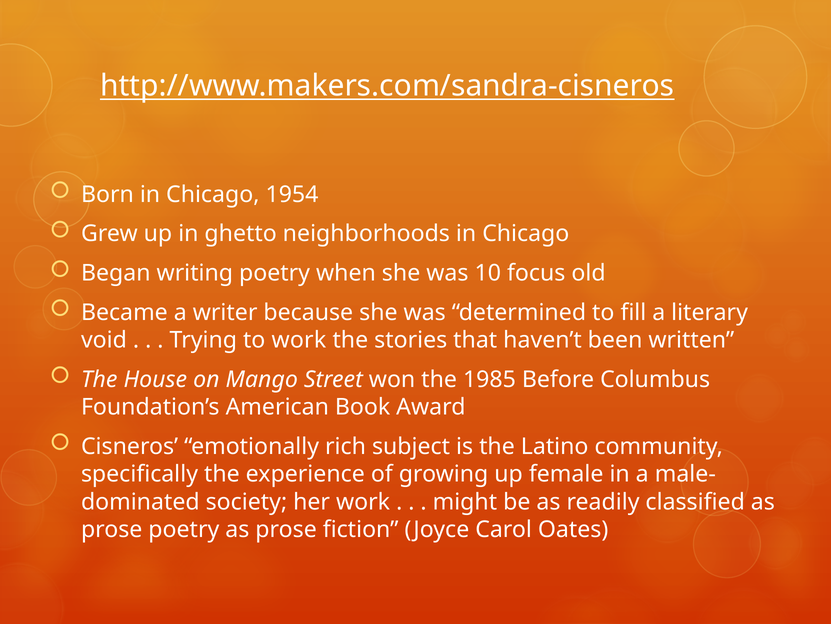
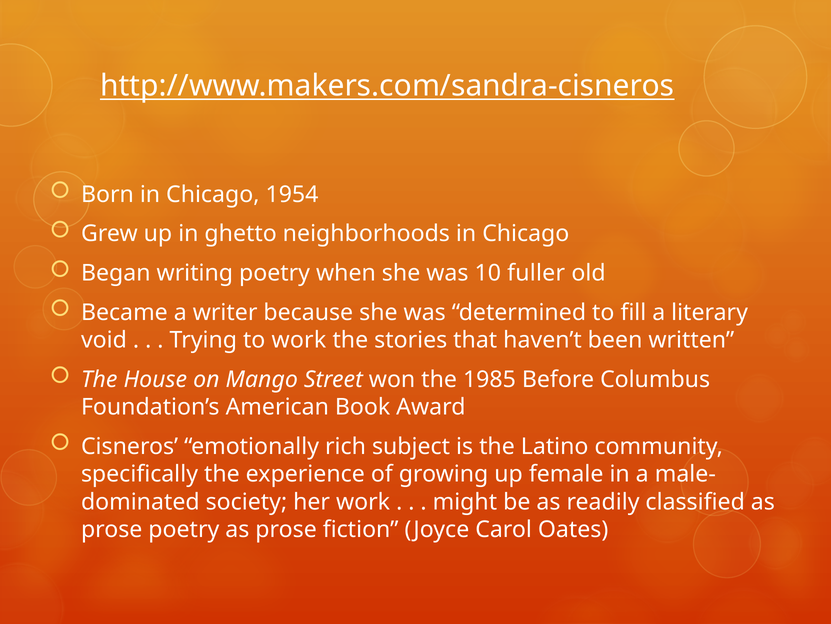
focus: focus -> fuller (536, 273)
